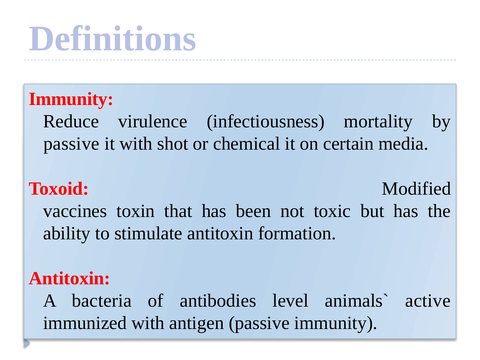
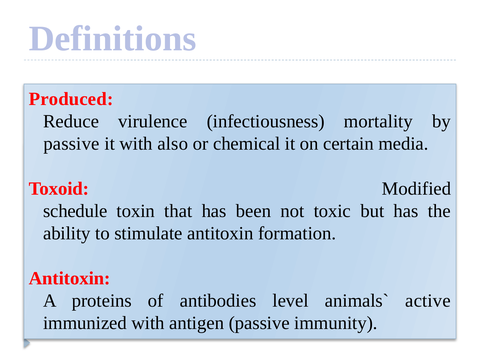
Immunity: Immunity -> Produced (71, 99)
shot: shot -> also (173, 144)
vaccines: vaccines -> schedule (75, 211)
bacteria: bacteria -> proteins (102, 301)
